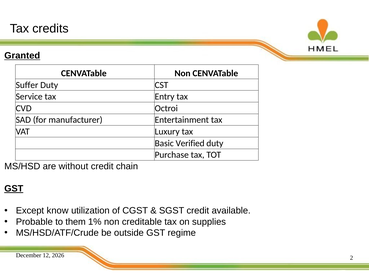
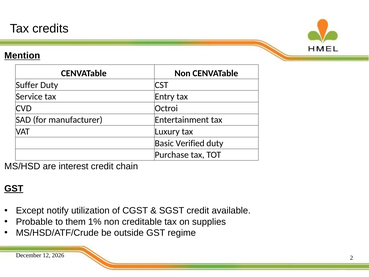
Granted: Granted -> Mention (22, 56)
without: without -> interest (74, 166)
know: know -> notify (58, 211)
